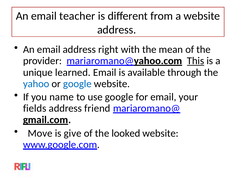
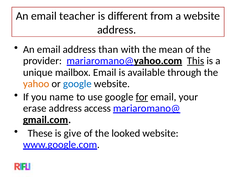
right: right -> than (108, 50)
learned: learned -> mailbox (73, 72)
yahoo colour: blue -> orange (36, 84)
for underline: none -> present (142, 97)
fields: fields -> erase (35, 108)
friend: friend -> access (97, 108)
Move: Move -> These (40, 133)
